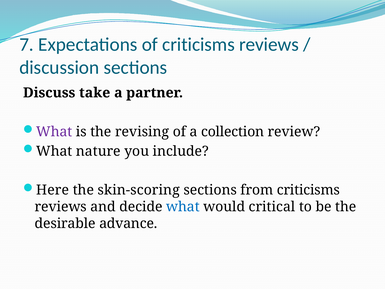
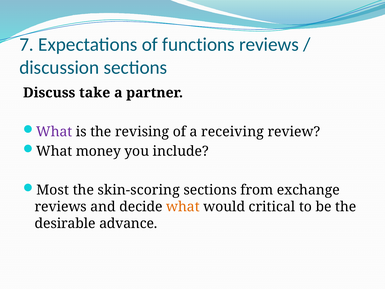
of criticisms: criticisms -> functions (198, 44)
collection: collection -> receiving (232, 132)
nature: nature -> money (98, 151)
Here: Here -> Most (53, 190)
from criticisms: criticisms -> exchange (308, 190)
what colour: blue -> orange (183, 207)
